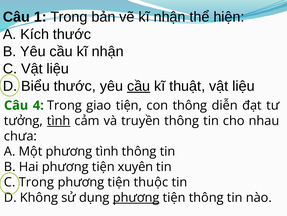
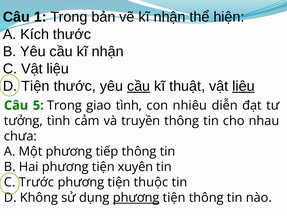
D Biểu: Biểu -> Tiện (35, 86)
liệu underline: none -> present (243, 86)
4: 4 -> 5 (38, 105)
giao tiện: tiện -> tình (129, 105)
con thông: thông -> nhiêu (190, 105)
tình underline: present -> none (59, 120)
phương tình: tình -> tiếp (107, 151)
C Trong: Trong -> Trước (36, 182)
